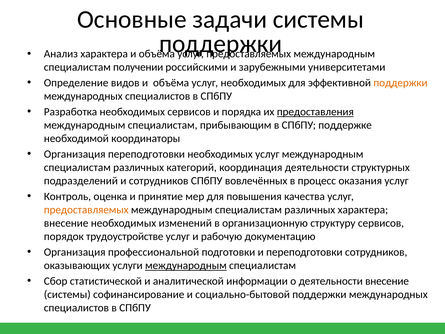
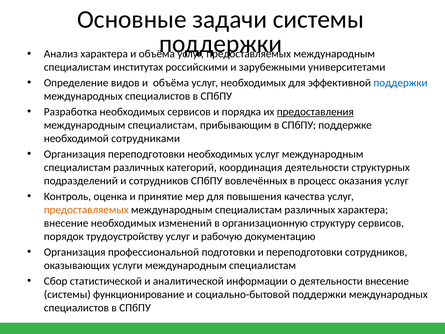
получении: получении -> институтах (138, 67)
поддержки colour: orange -> blue (401, 83)
координаторы: координаторы -> сотрудниками (146, 138)
трудоустройстве: трудоустройстве -> трудоустройству (125, 236)
международным underline: present -> none (186, 265)
софинансирование: софинансирование -> функционирование (139, 294)
